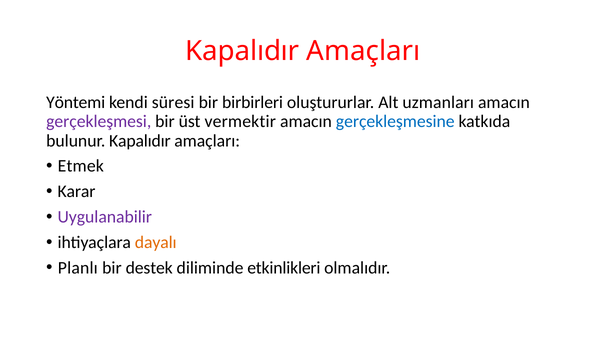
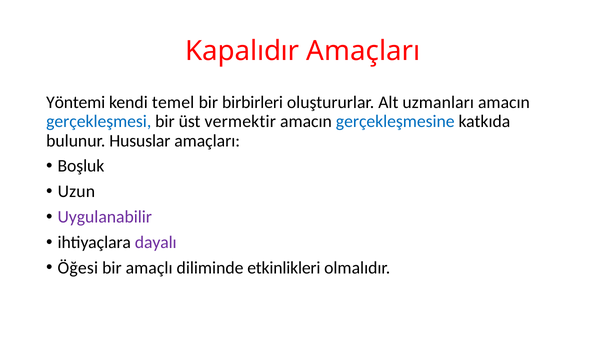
süresi: süresi -> temel (173, 102)
gerçekleşmesi colour: purple -> blue (99, 122)
bulunur Kapalıdır: Kapalıdır -> Hususlar (140, 141)
Etmek: Etmek -> Boşluk (81, 166)
Karar: Karar -> Uzun (76, 191)
dayalı colour: orange -> purple (156, 242)
Planlı: Planlı -> Öğesi (78, 268)
destek: destek -> amaçlı (149, 268)
